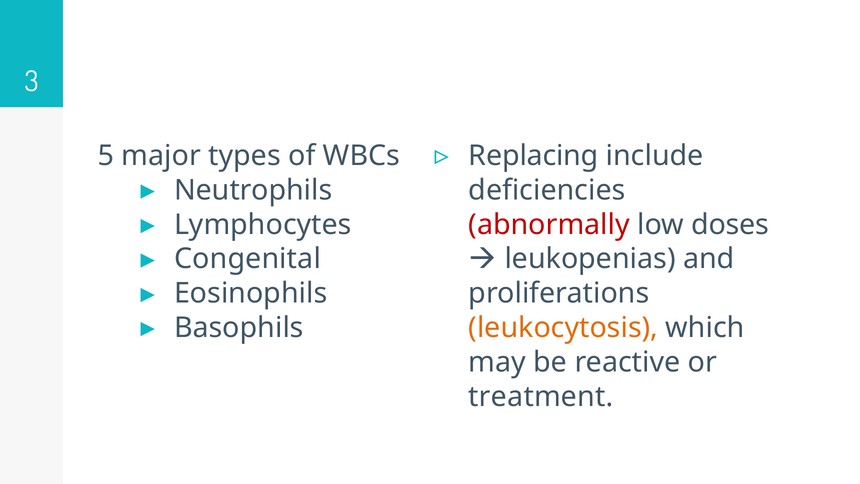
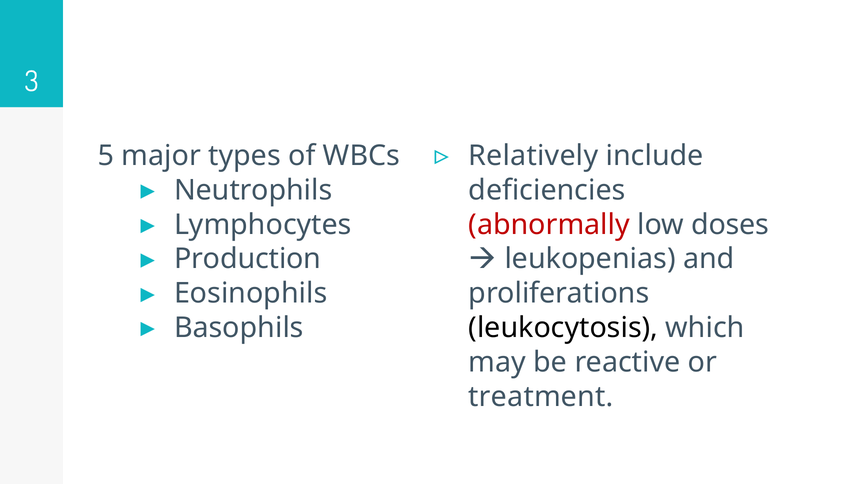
Replacing: Replacing -> Relatively (533, 156)
Congenital: Congenital -> Production (248, 259)
leukocytosis colour: orange -> black (563, 328)
